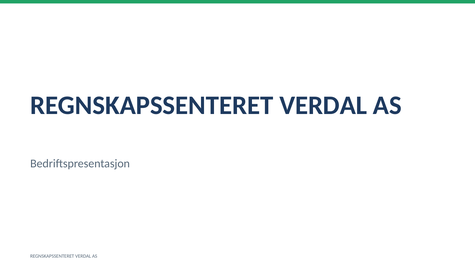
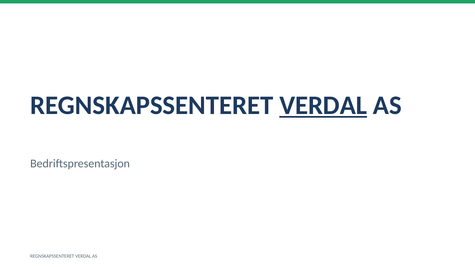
VERDAL underline: none -> present (323, 105)
